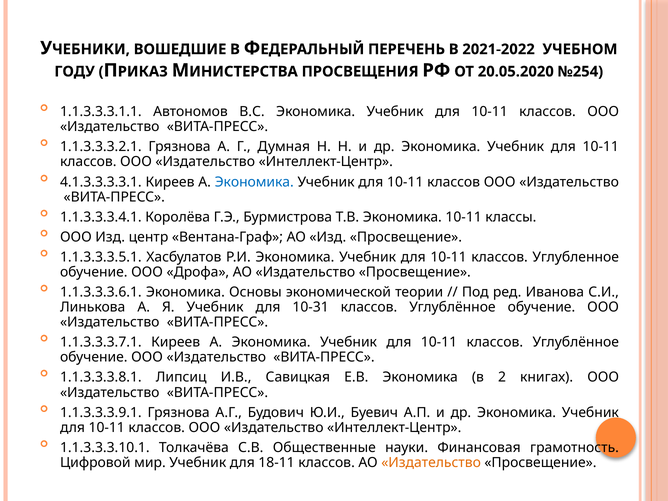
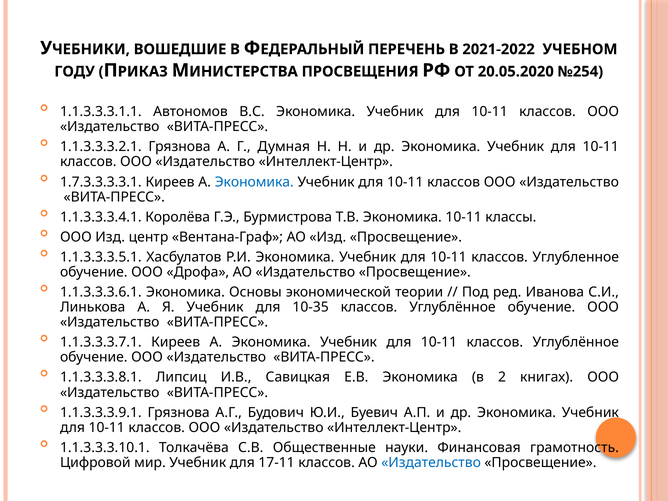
4.1.3.3.3.3.1: 4.1.3.3.3.3.1 -> 1.7.3.3.3.3.1 (101, 182)
10-31: 10-31 -> 10-35 (311, 307)
18-11: 18-11 -> 17-11 (277, 463)
Издательство colour: orange -> blue (431, 463)
